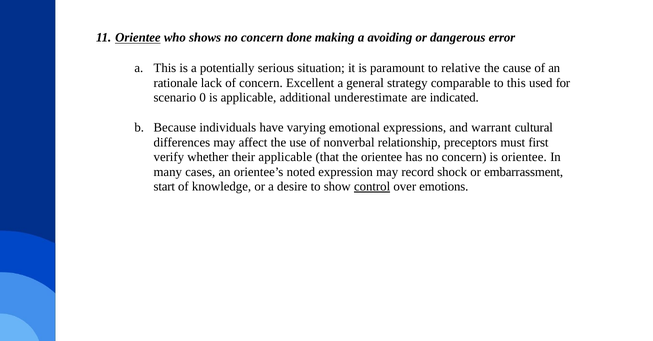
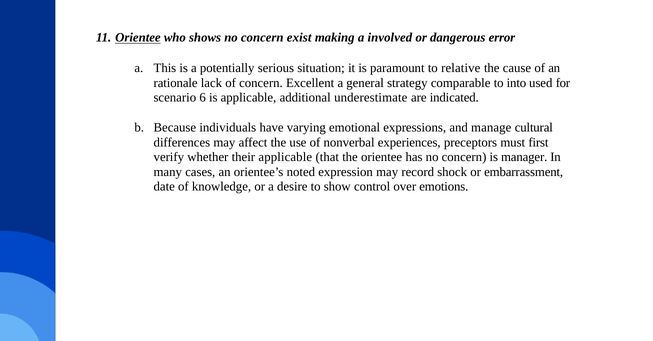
done: done -> exist (299, 38)
avoiding: avoiding -> involved (390, 38)
to this: this -> into (516, 83)
0: 0 -> 6 (203, 98)
warrant: warrant -> manage (491, 128)
relationship: relationship -> experiences (409, 142)
is orientee: orientee -> manager (524, 157)
start: start -> date (164, 187)
control underline: present -> none (372, 187)
